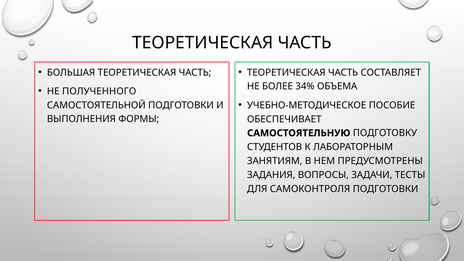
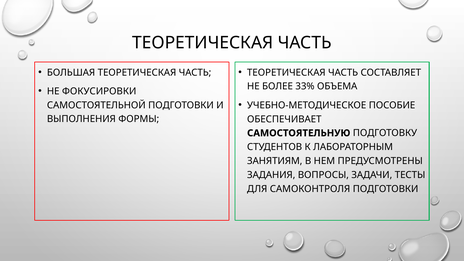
34%: 34% -> 33% (305, 86)
ПОЛУЧЕННОГО: ПОЛУЧЕННОГО -> ФОКУСИРОВКИ (99, 91)
